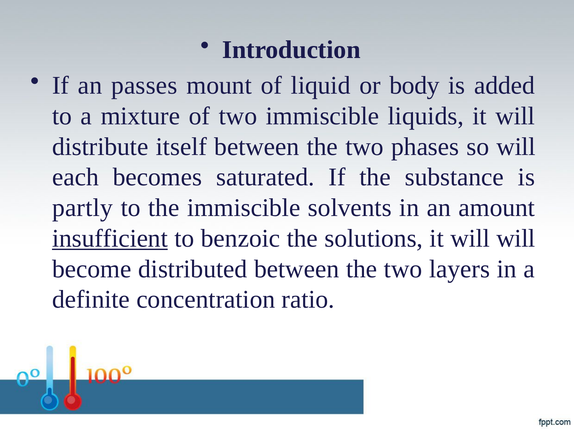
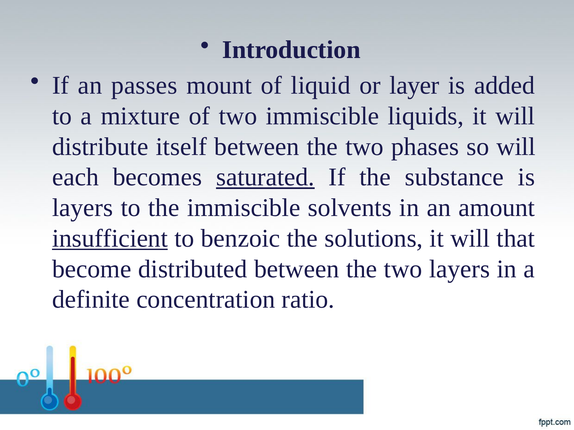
body: body -> layer (414, 86)
saturated underline: none -> present (265, 177)
partly: partly -> layers (83, 208)
will will: will -> that (516, 239)
